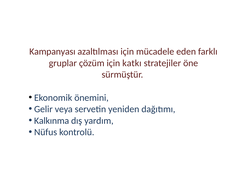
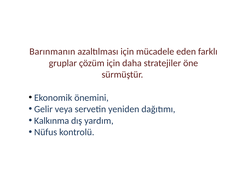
Kampanyası: Kampanyası -> Barınmanın (52, 52)
katkı: katkı -> daha (132, 63)
